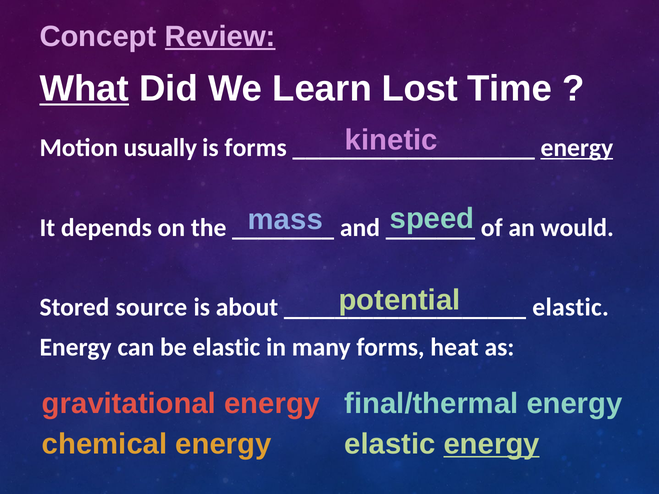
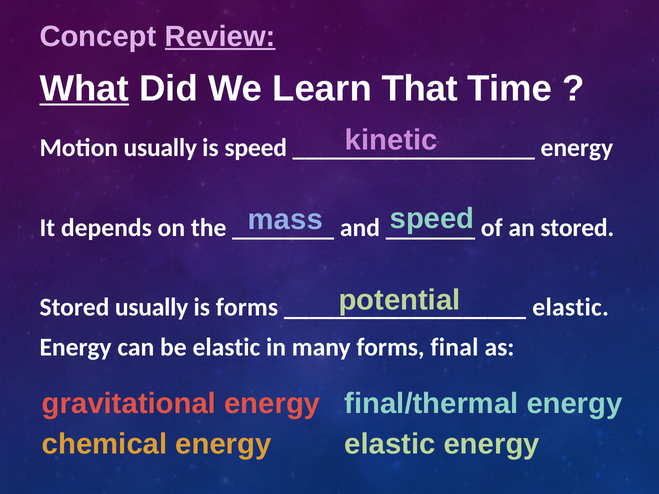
Lost: Lost -> That (420, 89)
is forms: forms -> speed (256, 148)
energy underline: present -> none (577, 148)
an would: would -> stored (577, 228)
Stored source: source -> usually (152, 308)
is about: about -> forms (247, 308)
heat: heat -> final (454, 348)
energy underline: present -> none (492, 444)
